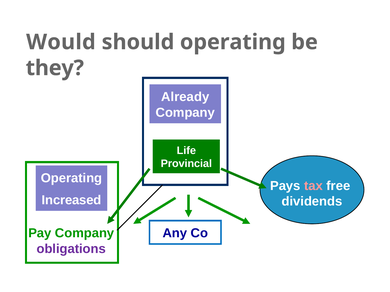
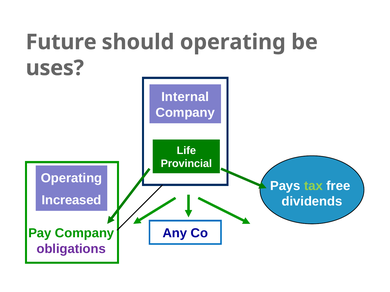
Would: Would -> Future (61, 42)
they: they -> uses (55, 68)
Already: Already -> Internal (185, 97)
tax colour: pink -> light green (313, 186)
